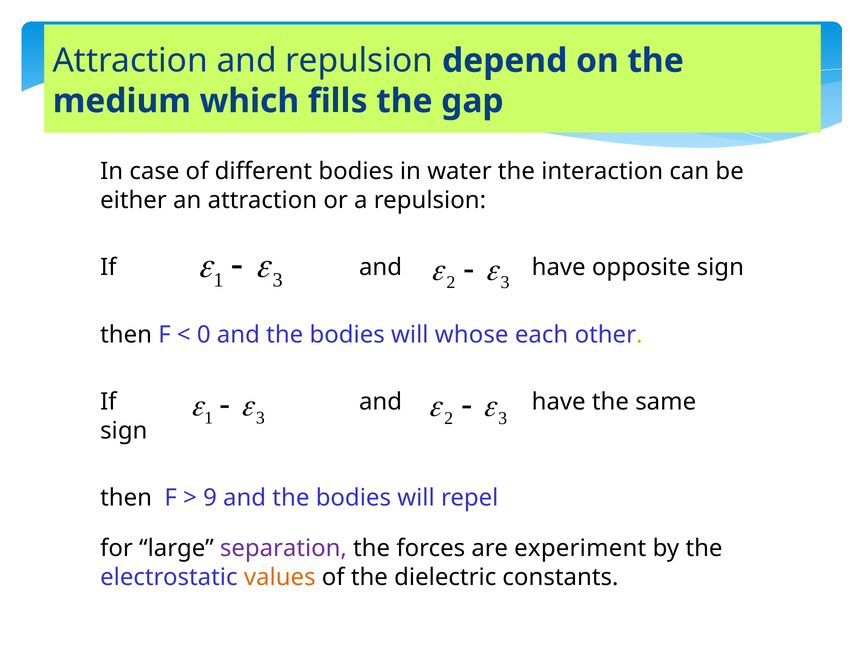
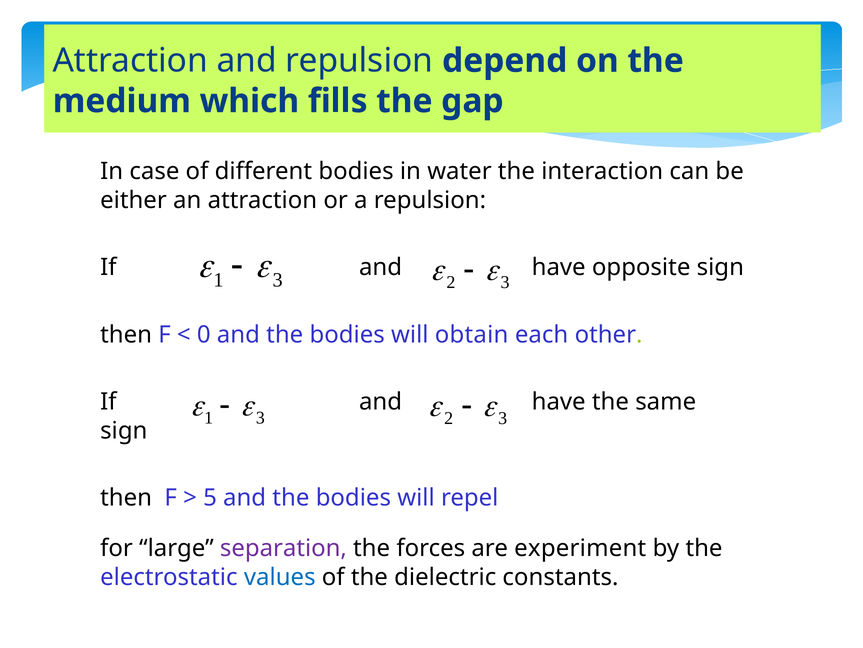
whose: whose -> obtain (472, 334)
9: 9 -> 5 (210, 497)
values colour: orange -> blue (280, 577)
